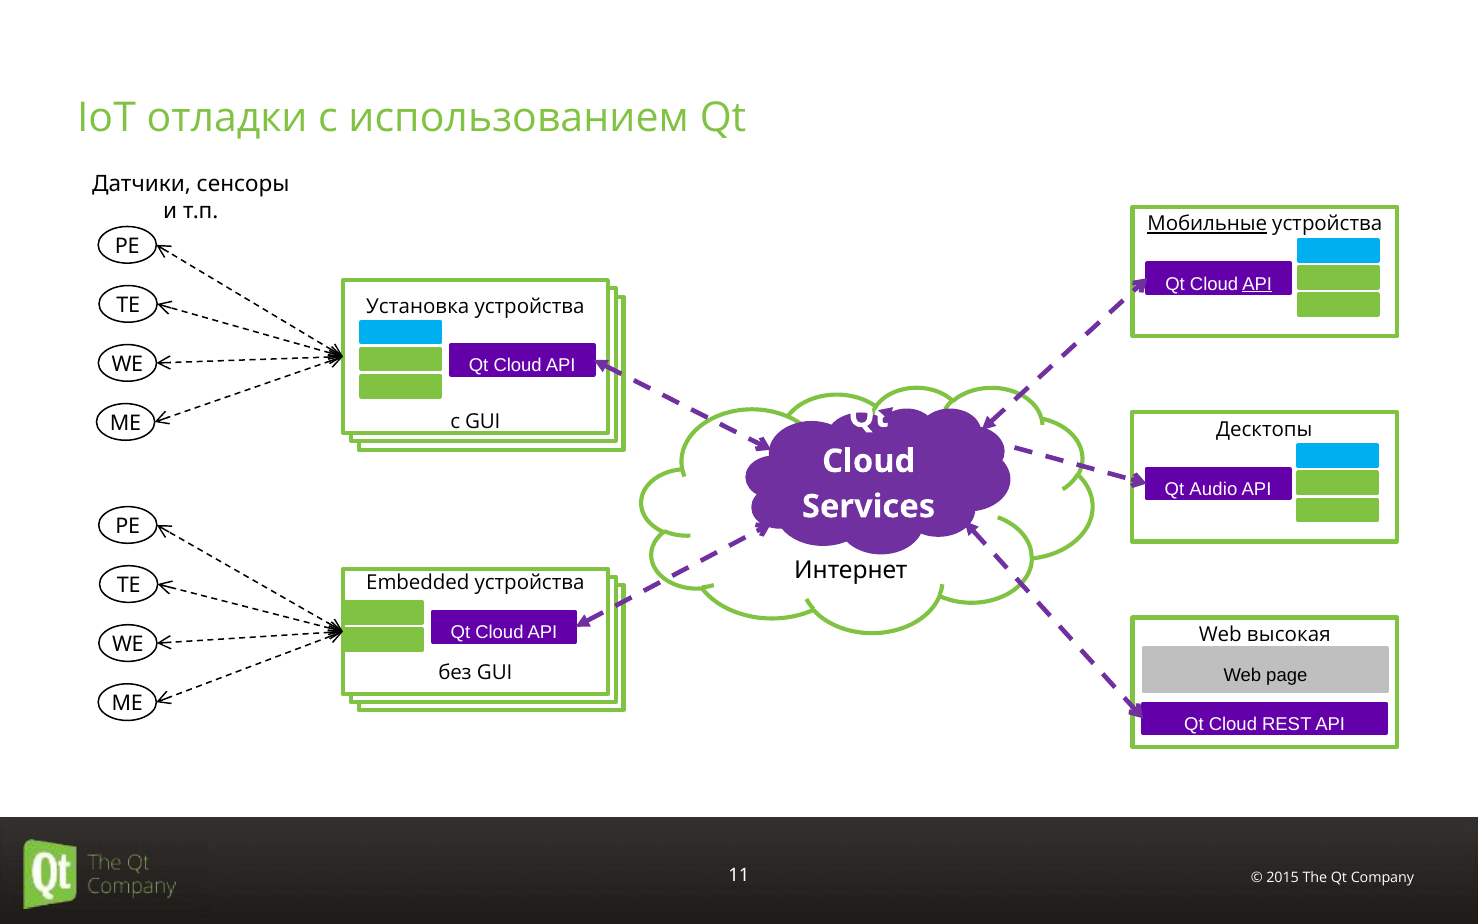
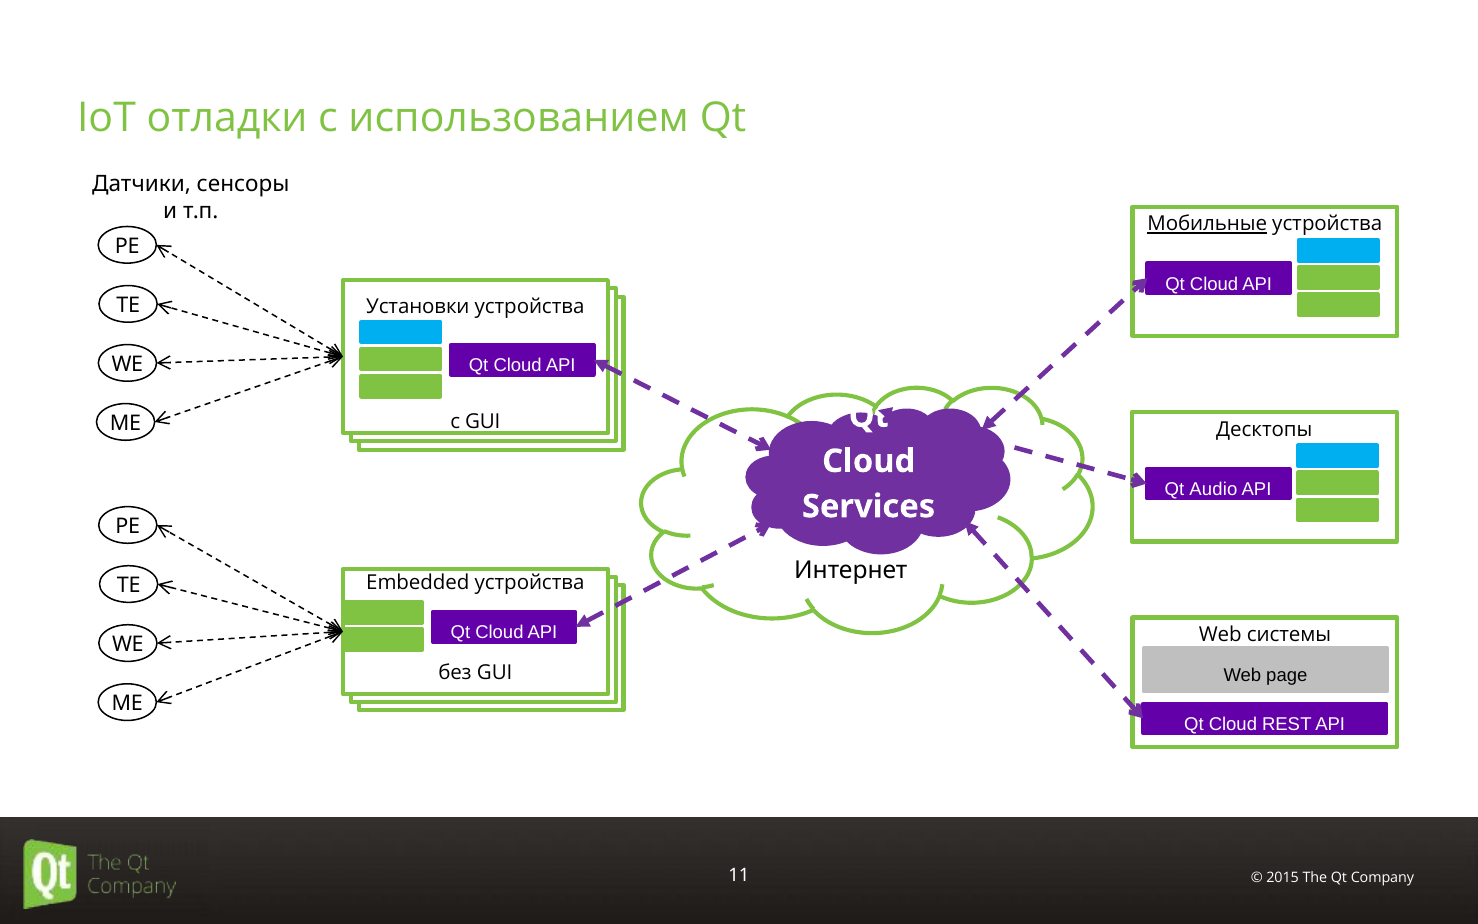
API underline: present -> none (1257, 284)
Установка: Установка -> Установки (418, 306)
высокая: высокая -> системы (1289, 635)
